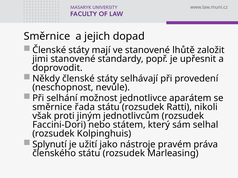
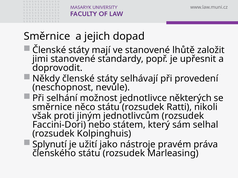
aparátem: aparátem -> některých (190, 98)
řada: řada -> něco (85, 107)
